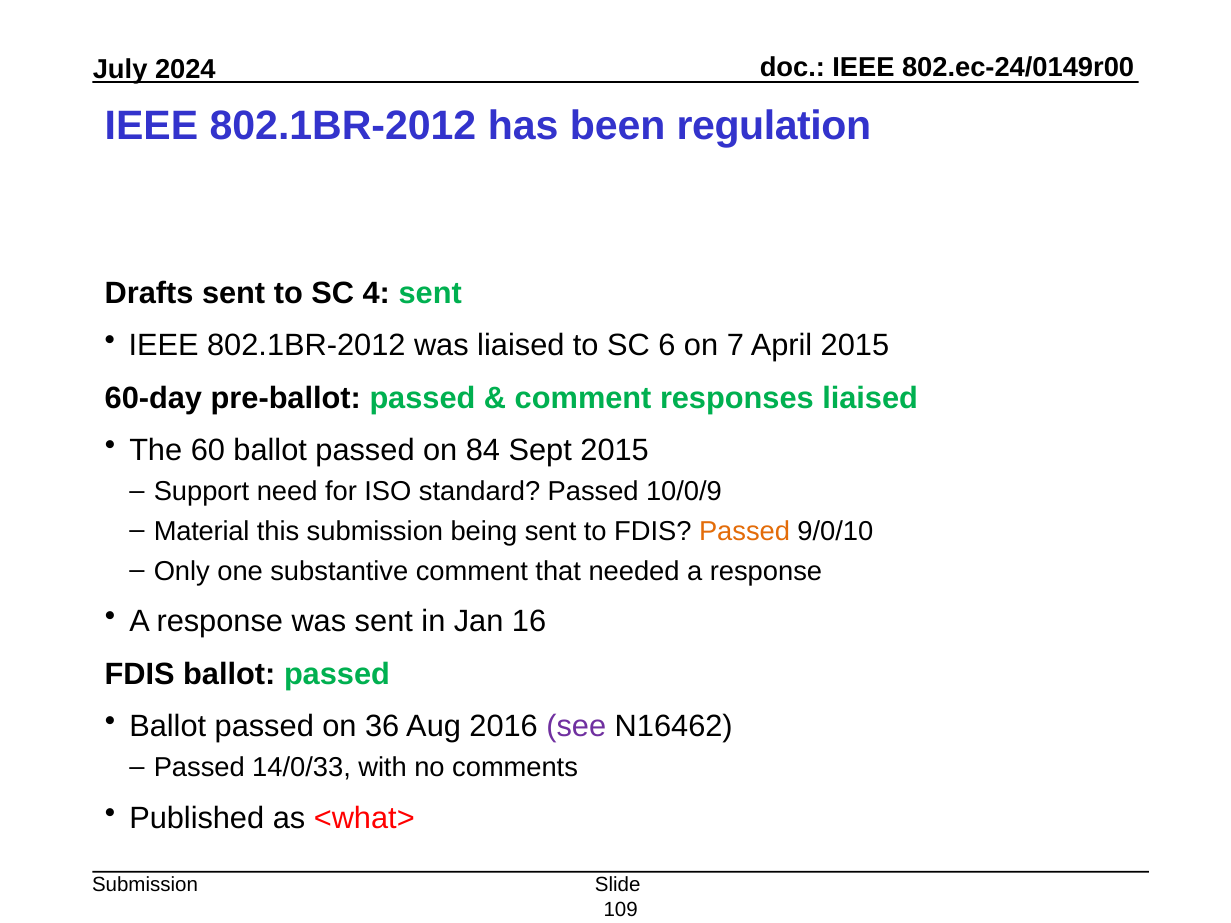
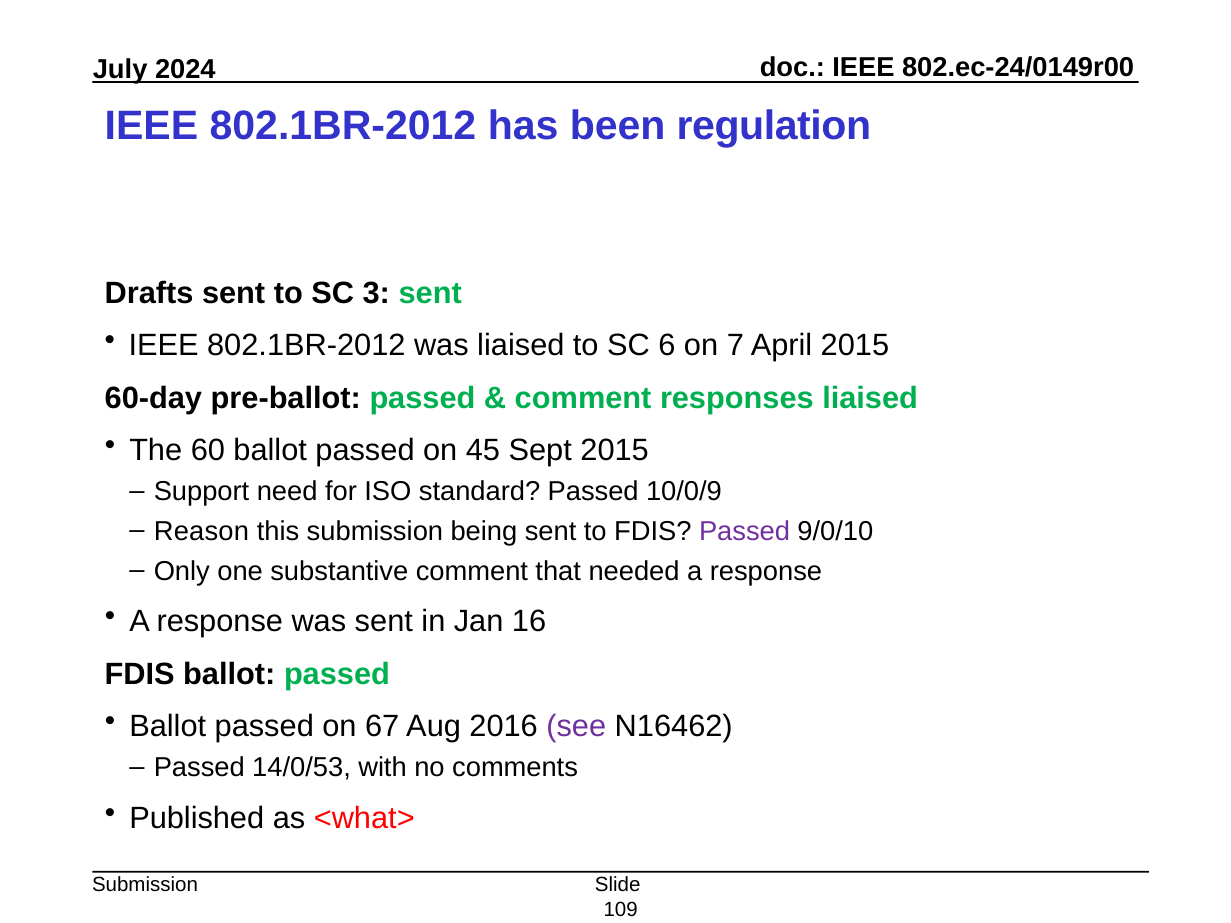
4: 4 -> 3 (376, 294)
84: 84 -> 45 (483, 451)
Material: Material -> Reason (201, 532)
Passed colour: orange -> purple (745, 532)
36: 36 -> 67 (382, 727)
14/0/33: 14/0/33 -> 14/0/53 (302, 768)
